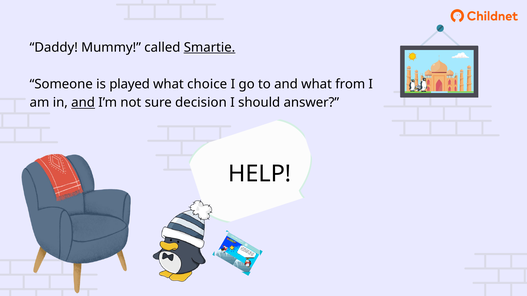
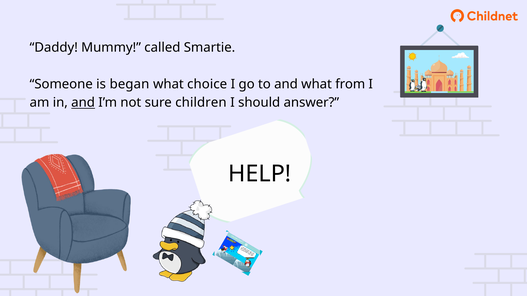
Smartie underline: present -> none (210, 47)
played: played -> began (129, 84)
decision: decision -> children (201, 103)
